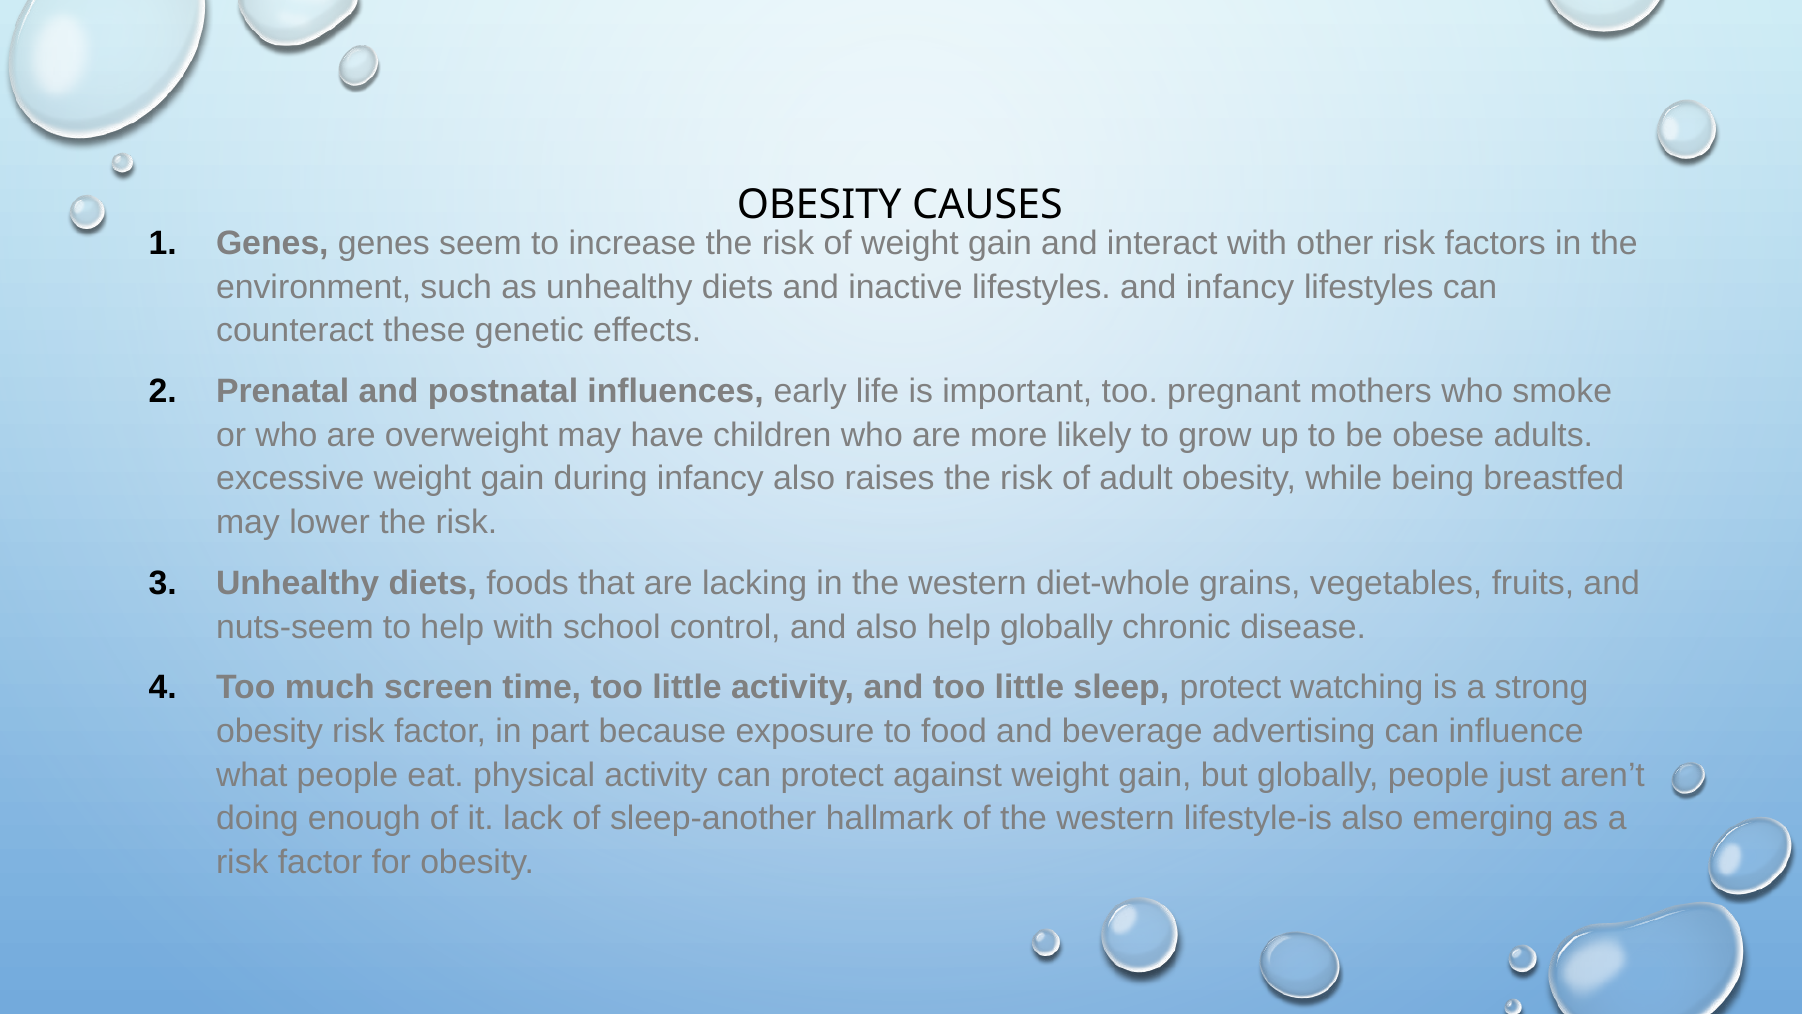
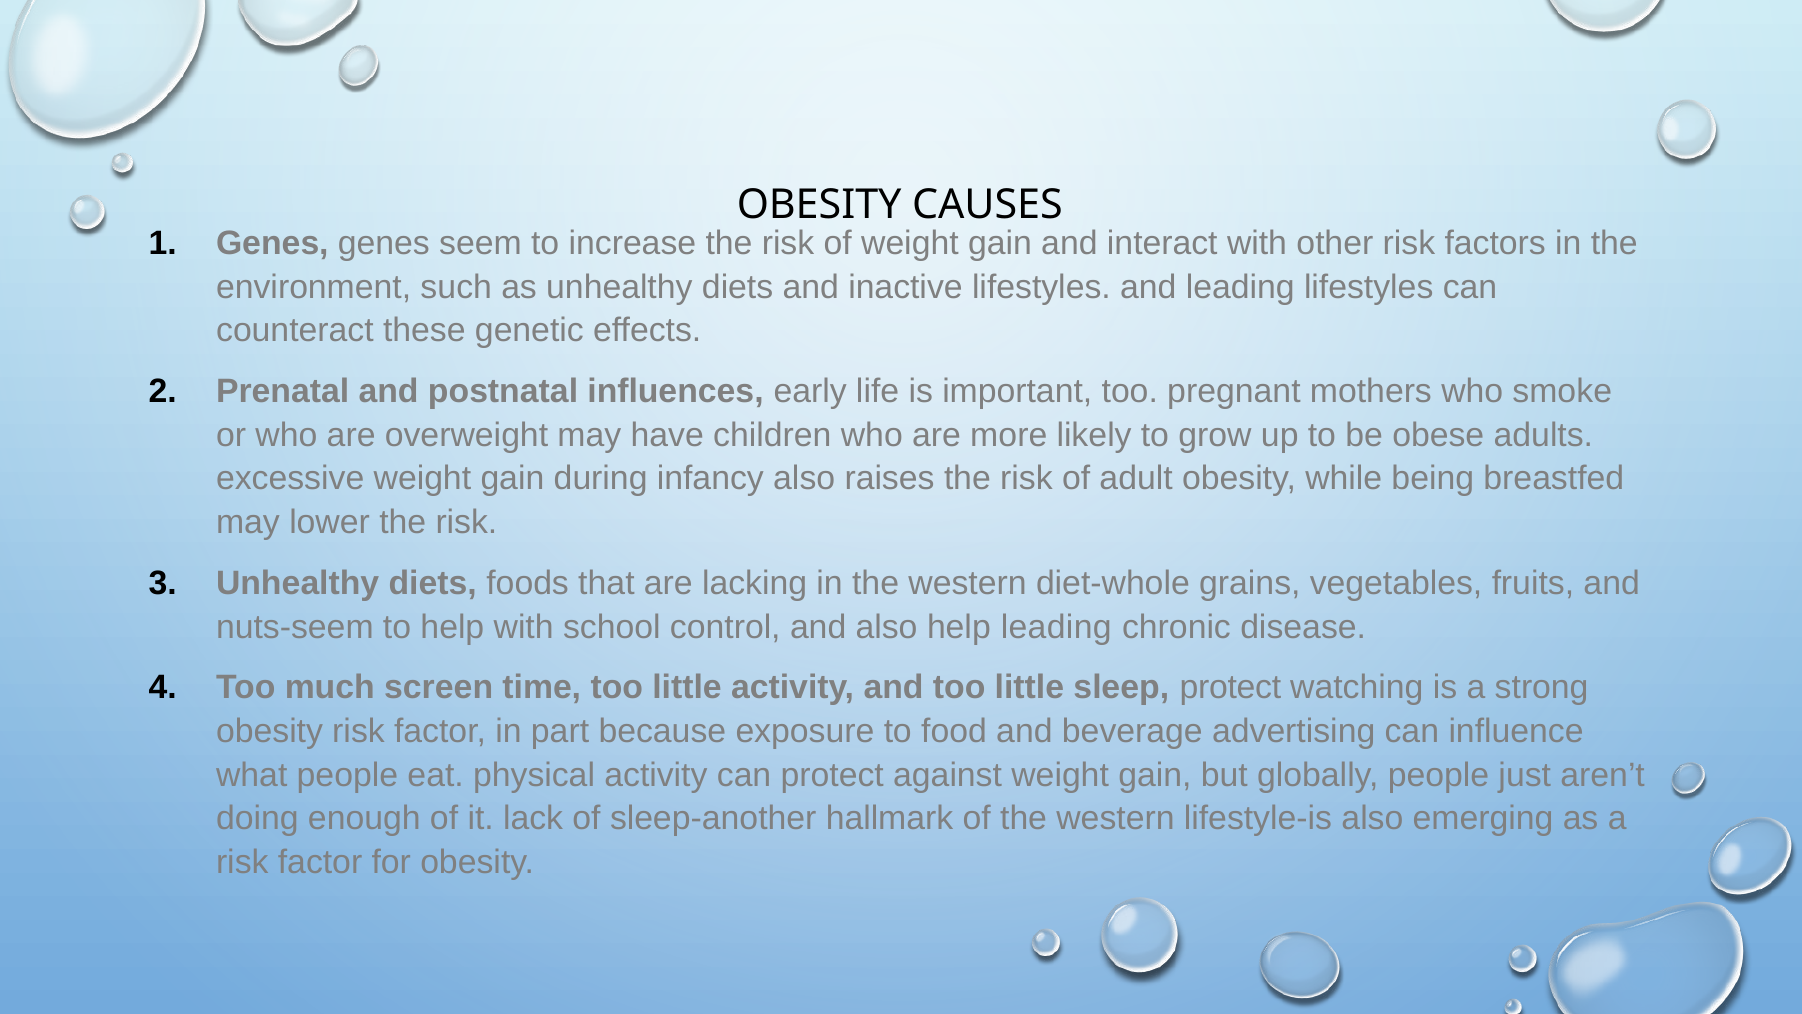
and infancy: infancy -> leading (1240, 287)
help globally: globally -> leading (1056, 627)
